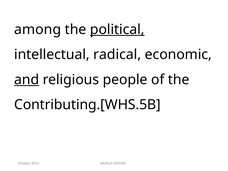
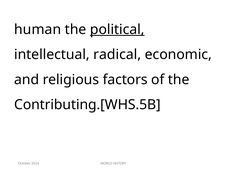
among: among -> human (38, 29)
and underline: present -> none (27, 80)
people: people -> factors (125, 80)
